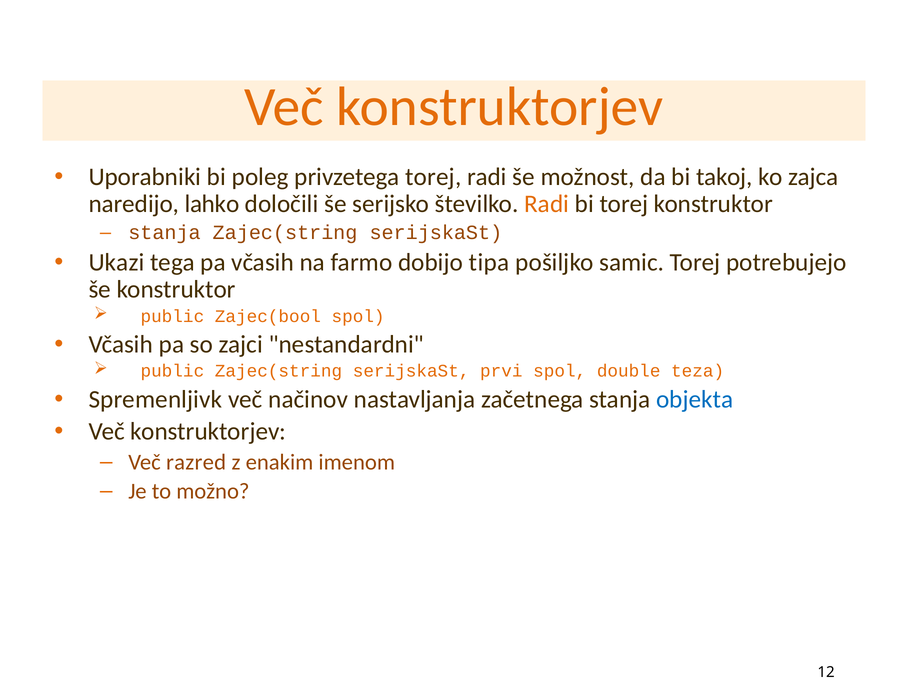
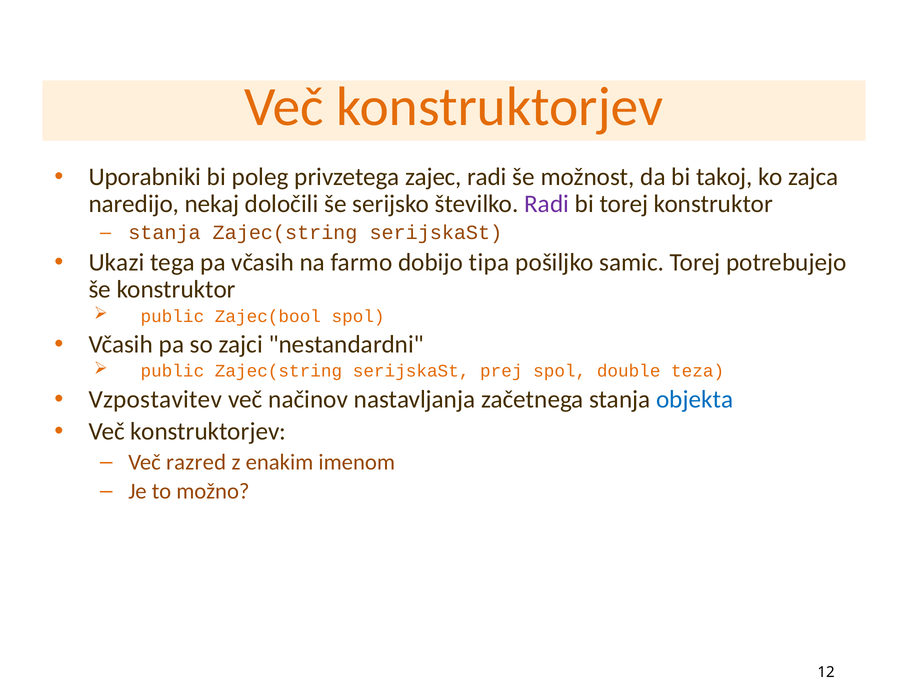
privzetega torej: torej -> zajec (433, 177)
lahko: lahko -> nekaj (212, 204)
Radi colour: orange -> purple (547, 204)
prvi: prvi -> prej (501, 371)
Spremenljivk: Spremenljivk -> Vzpostavitev (155, 399)
